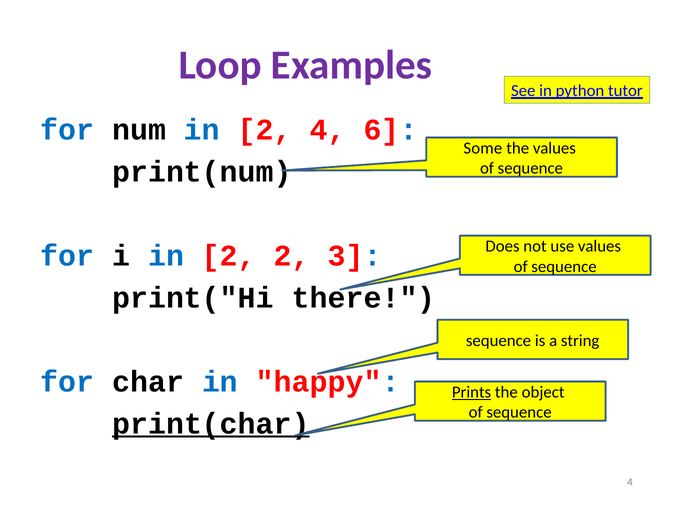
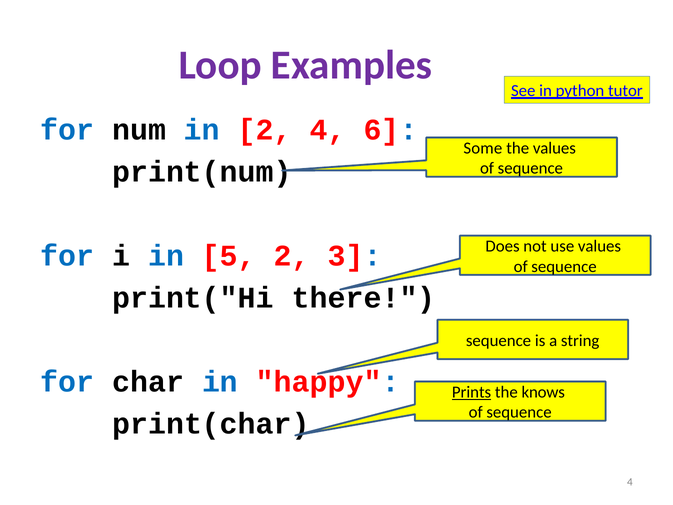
i in 2: 2 -> 5 (229, 256)
object: object -> knows (543, 392)
print(char underline: present -> none (211, 423)
